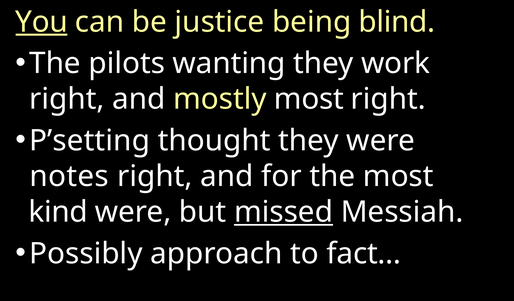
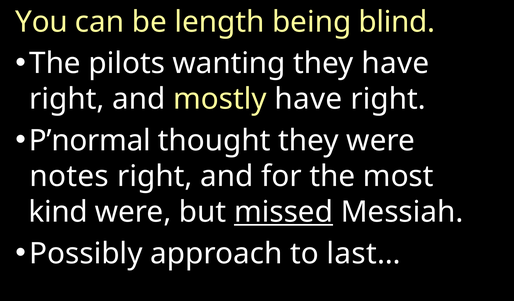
You underline: present -> none (42, 22)
justice: justice -> length (220, 22)
they work: work -> have (395, 63)
mostly most: most -> have (309, 99)
P’setting: P’setting -> P’normal (90, 141)
fact…: fact… -> last… (364, 254)
